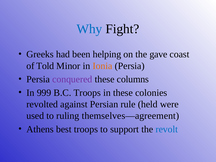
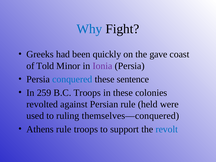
helping: helping -> quickly (107, 54)
Ionia colour: orange -> purple (102, 66)
conquered colour: purple -> blue (72, 79)
columns: columns -> sentence (133, 79)
999: 999 -> 259 (44, 93)
themselves—agreement: themselves—agreement -> themselves—conquered (130, 116)
Athens best: best -> rule (64, 129)
